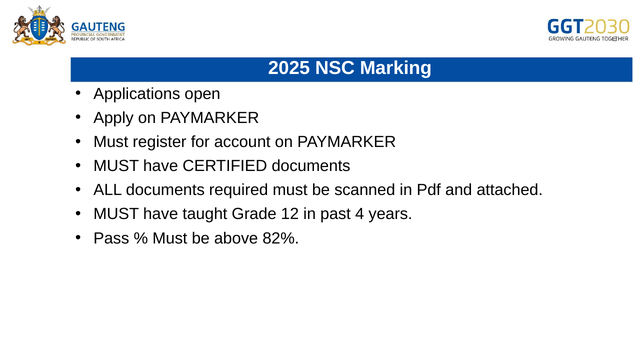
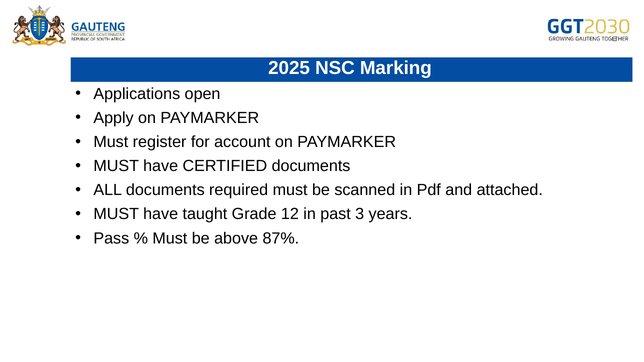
4: 4 -> 3 (360, 214)
82%: 82% -> 87% (281, 238)
